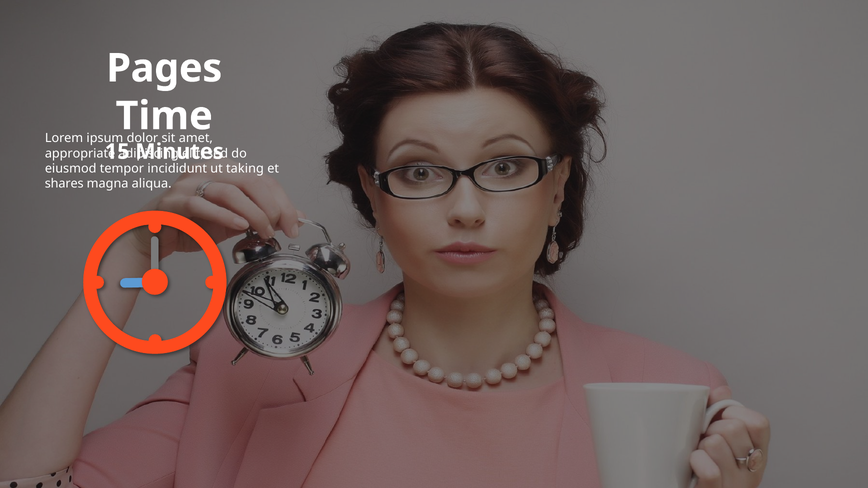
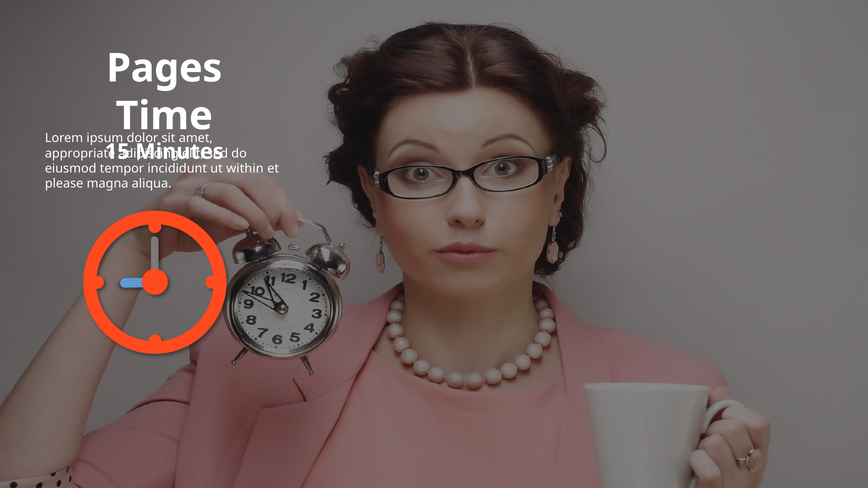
taking: taking -> within (245, 169)
shares: shares -> please (64, 184)
